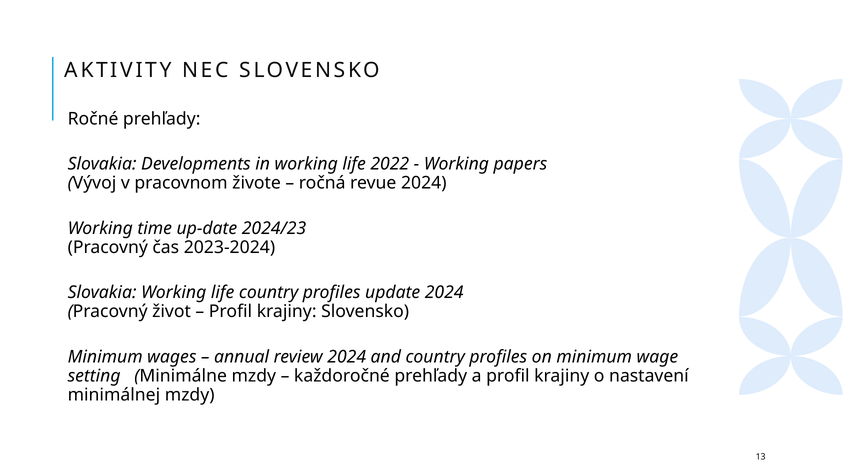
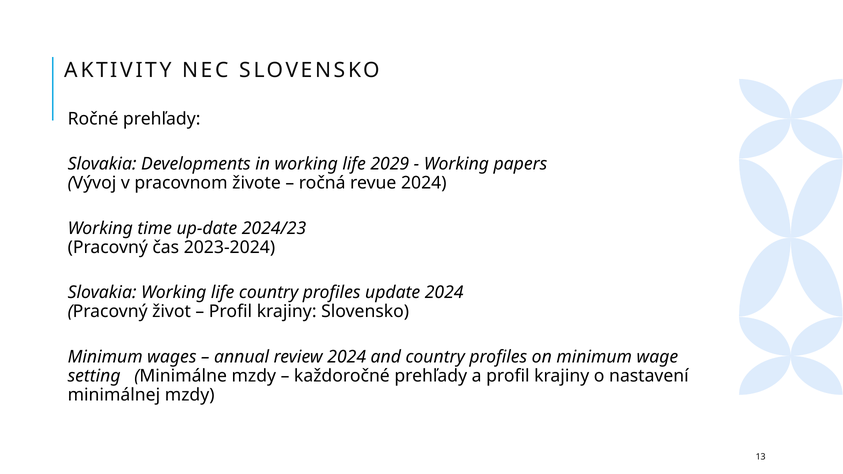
2022: 2022 -> 2029 (390, 164)
